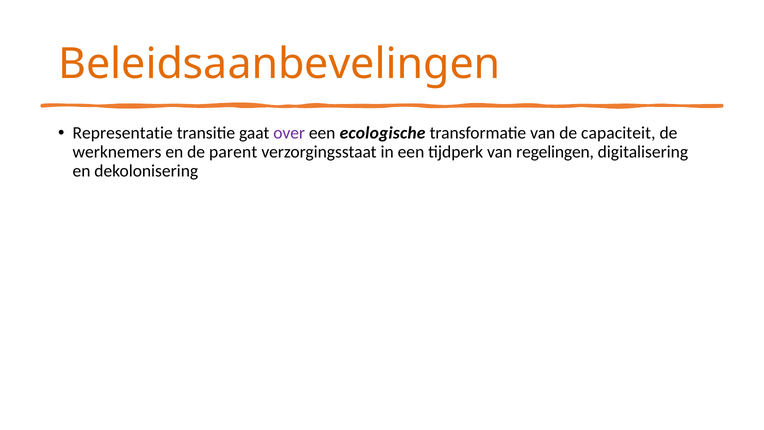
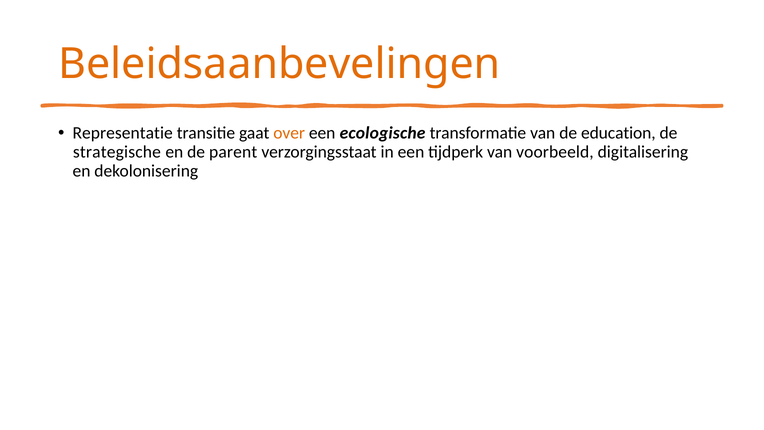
over colour: purple -> orange (289, 133)
capaciteit: capaciteit -> education (618, 133)
werknemers: werknemers -> strategische (117, 152)
regelingen: regelingen -> voorbeeld (555, 152)
